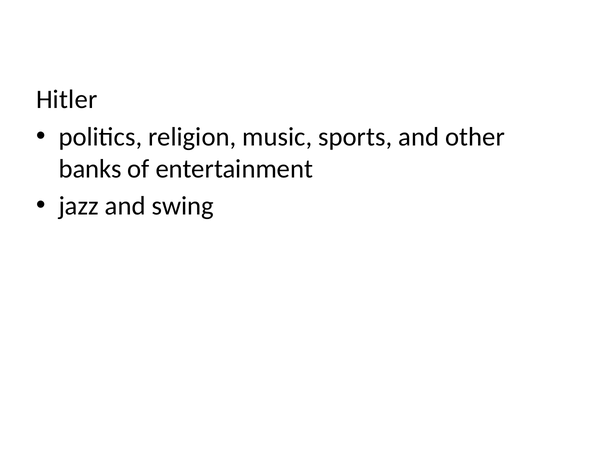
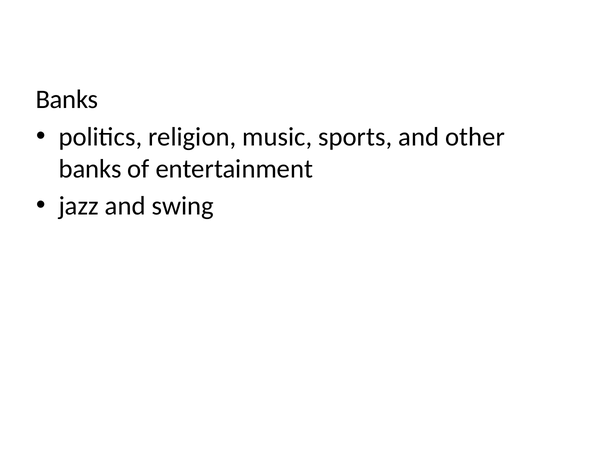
Hitler: Hitler -> Banks (67, 100)
